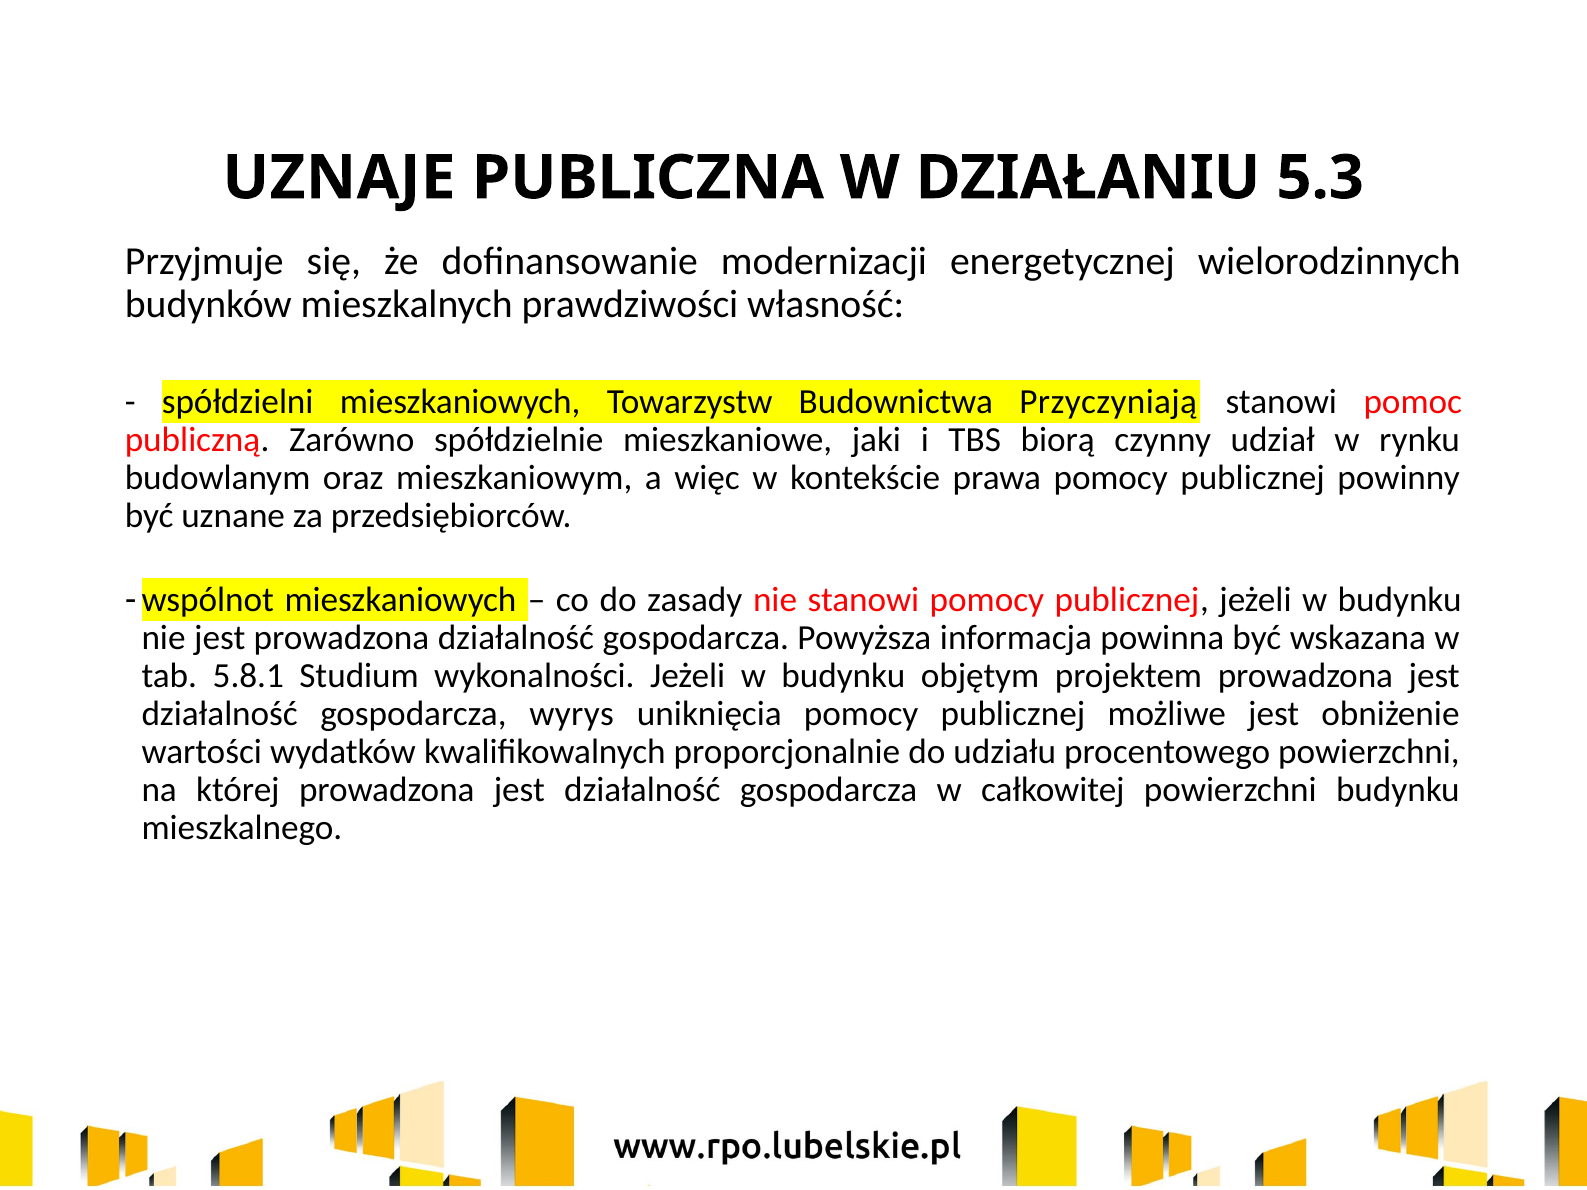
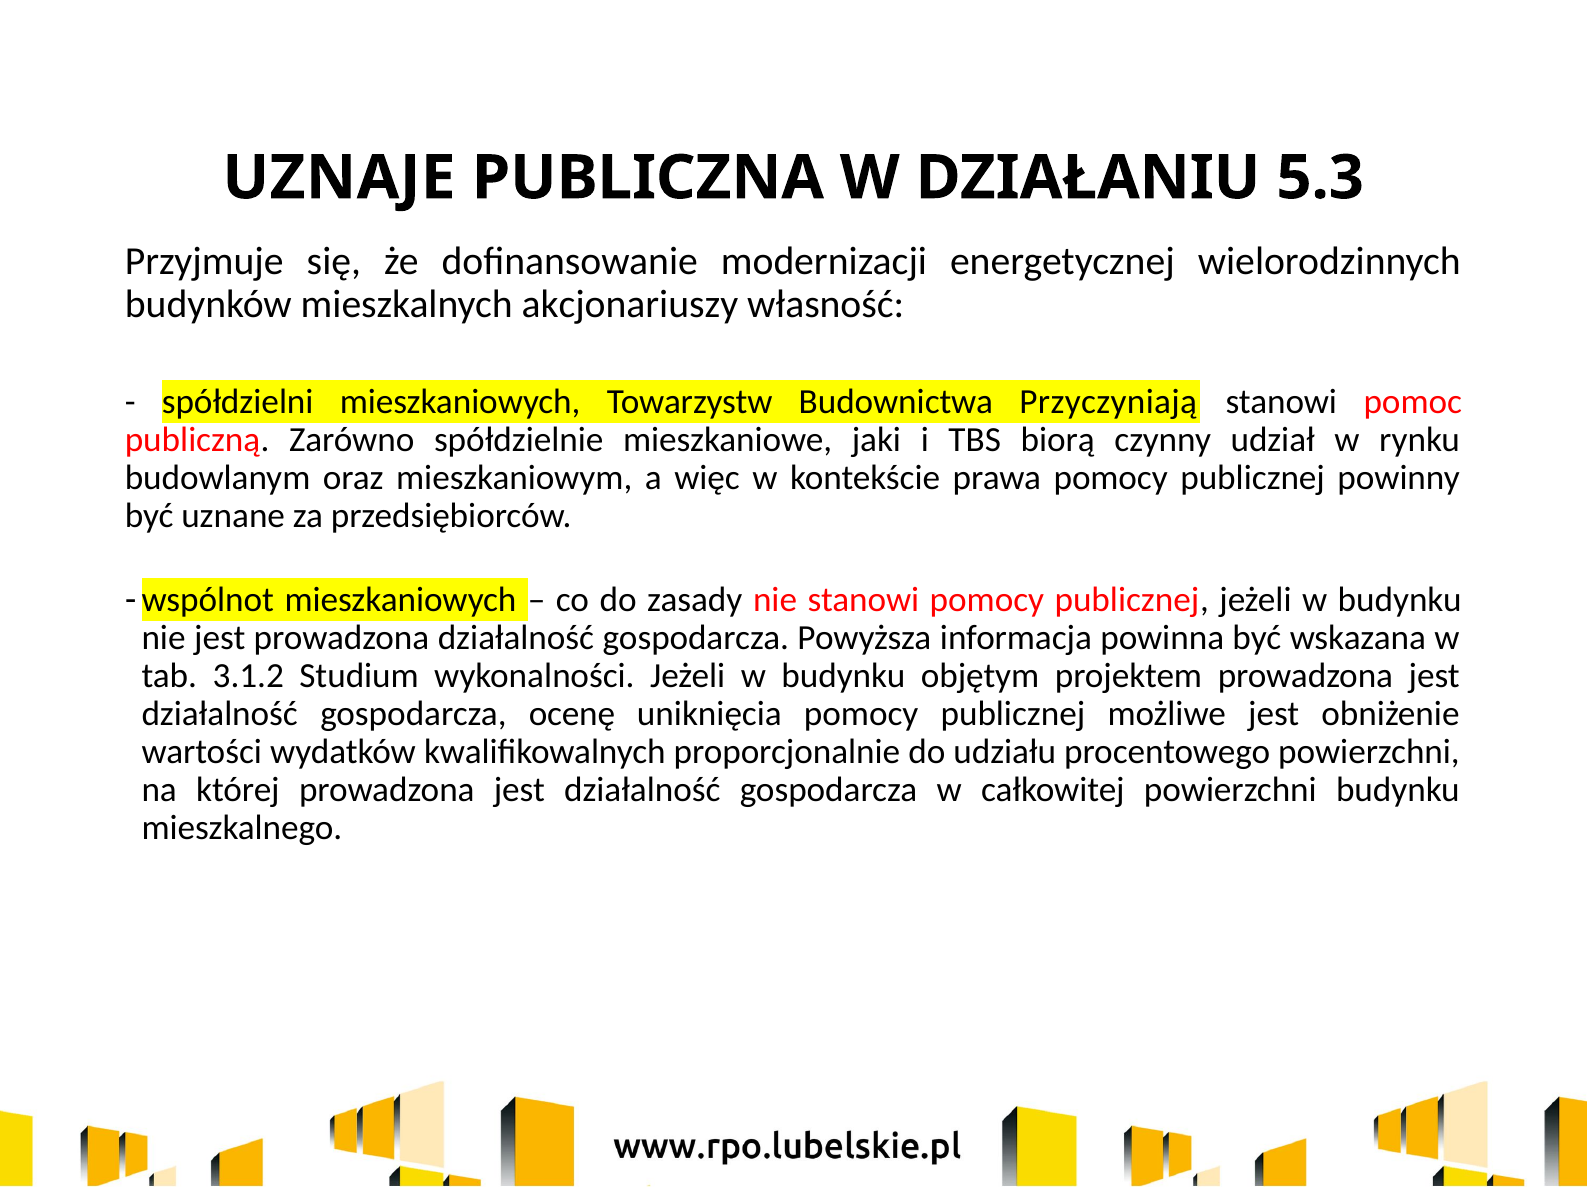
prawdziwości: prawdziwości -> akcjonariuszy (630, 305)
5.8.1: 5.8.1 -> 3.1.2 (248, 676)
wyrys: wyrys -> ocenę (572, 714)
